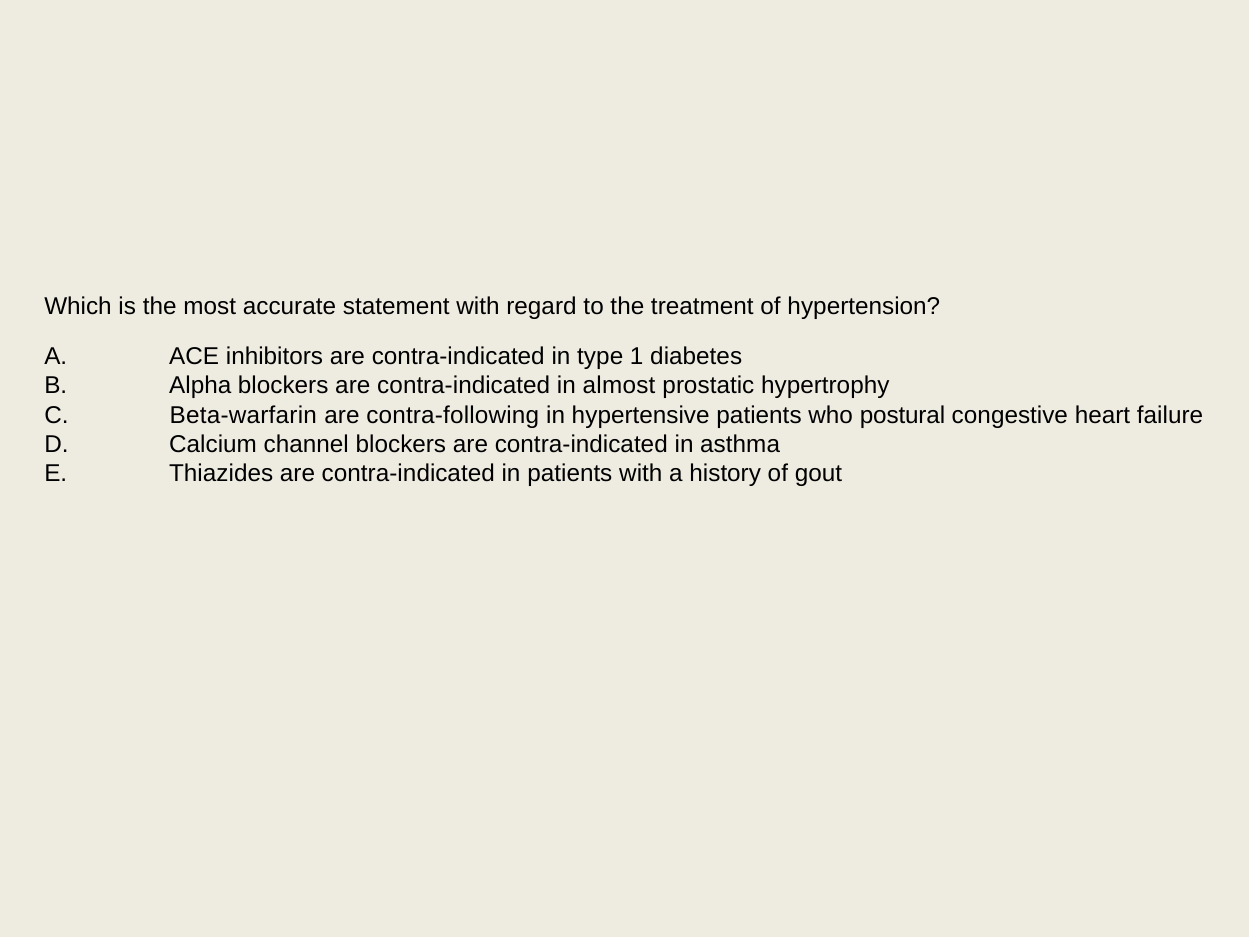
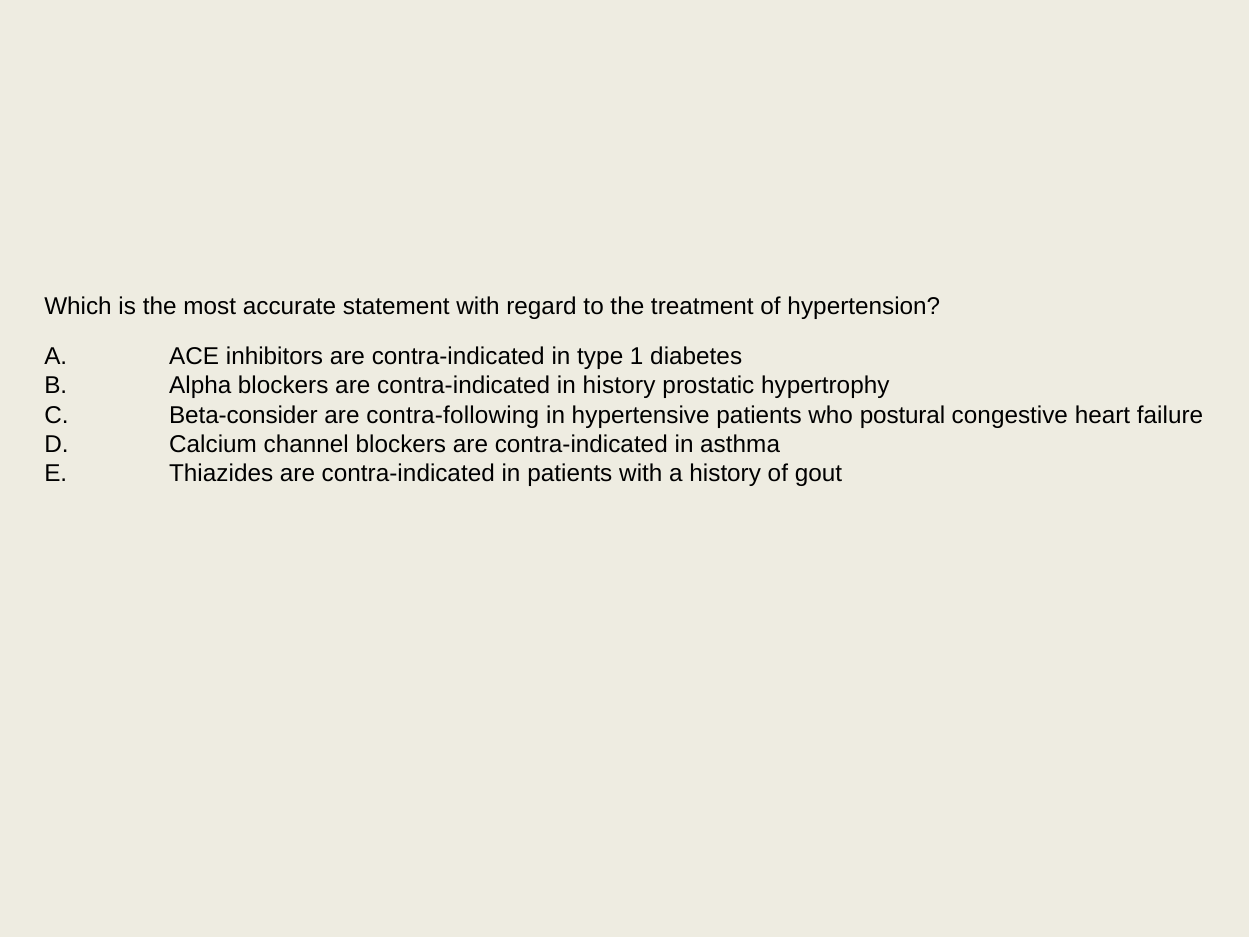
in almost: almost -> history (619, 386)
Beta-warfarin: Beta-warfarin -> Beta-consider (243, 415)
